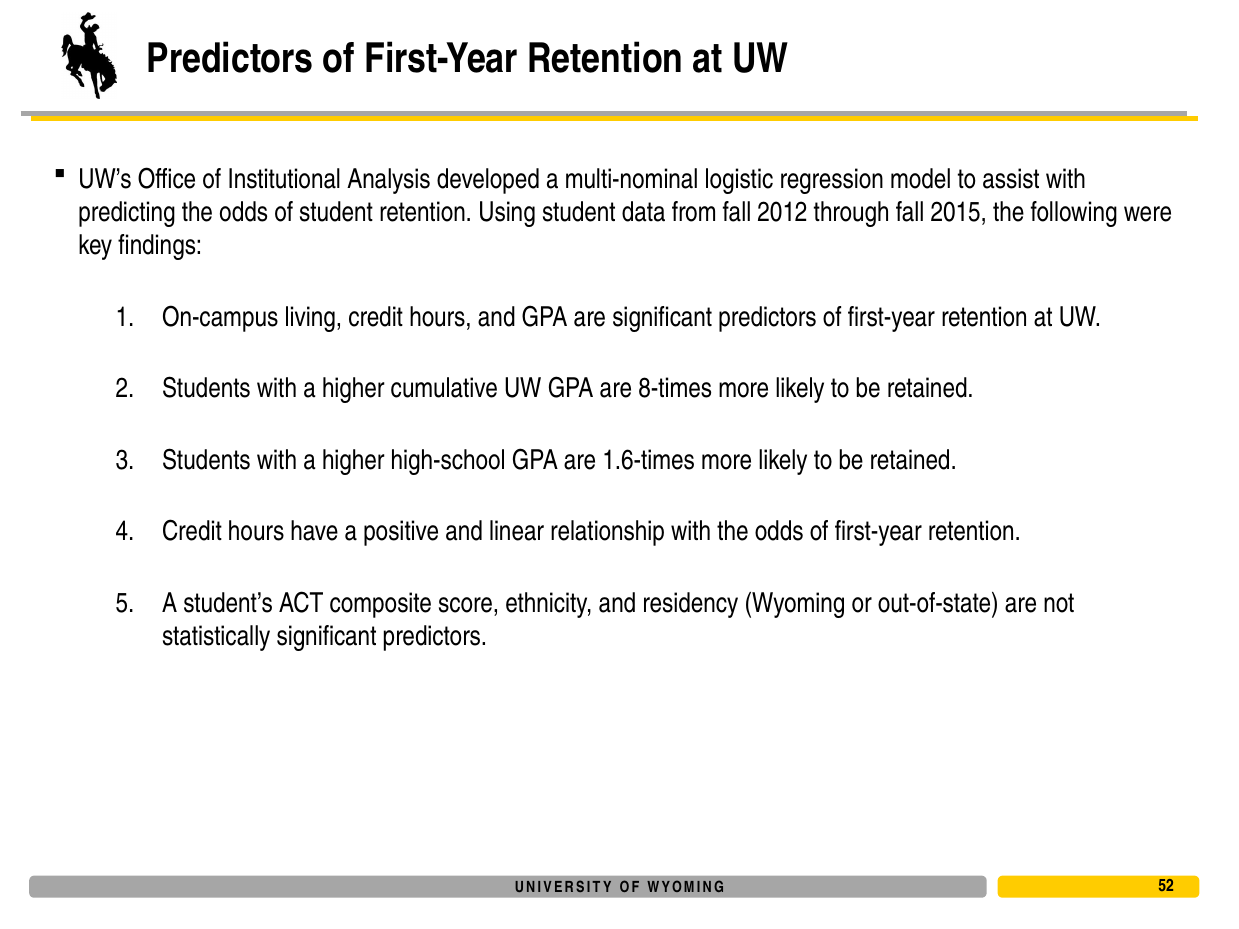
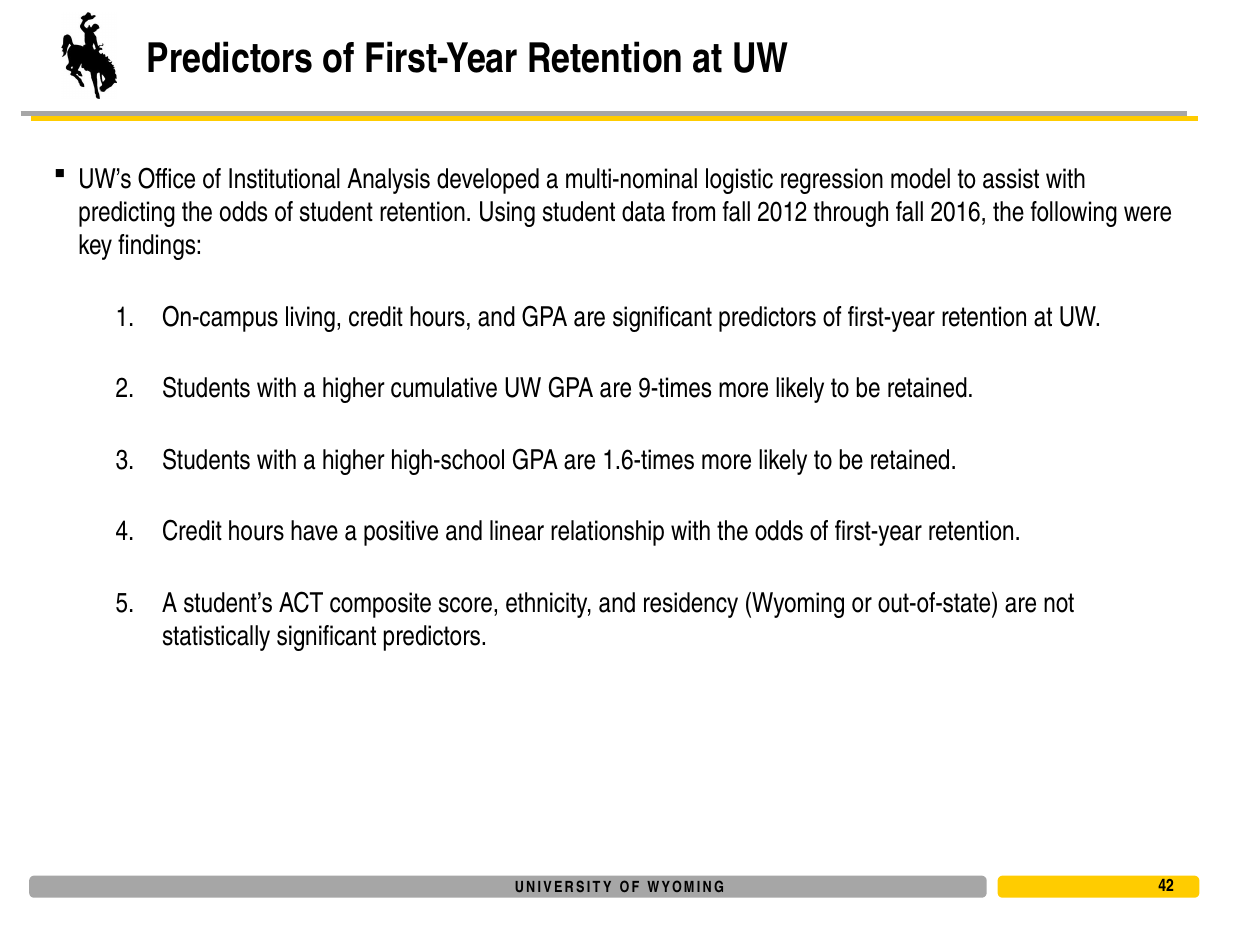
2015: 2015 -> 2016 (959, 213)
8-times: 8-times -> 9-times (675, 389)
52: 52 -> 42 (1166, 886)
